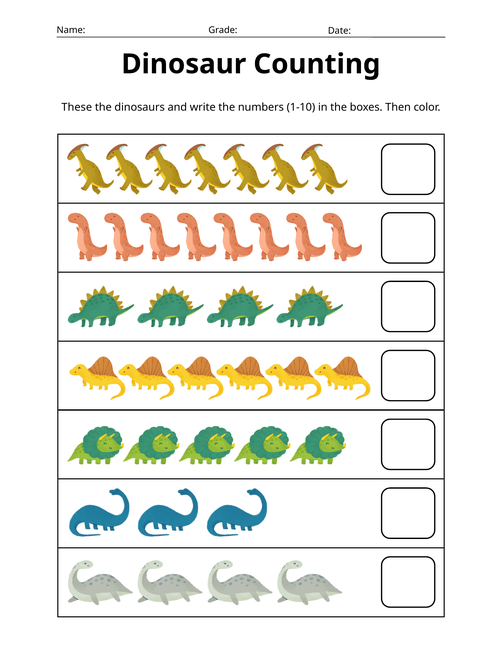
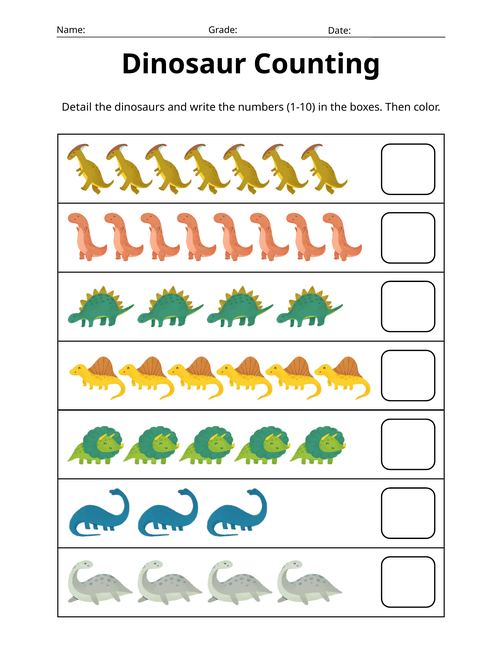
These: These -> Detail (77, 107)
